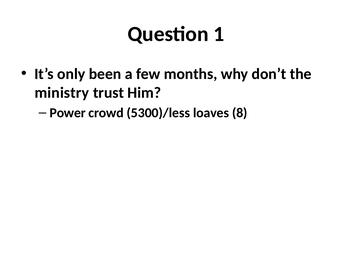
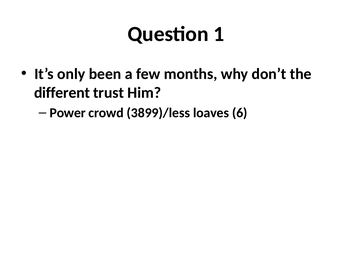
ministry: ministry -> different (62, 93)
5300)/less: 5300)/less -> 3899)/less (158, 113)
8: 8 -> 6 (240, 113)
